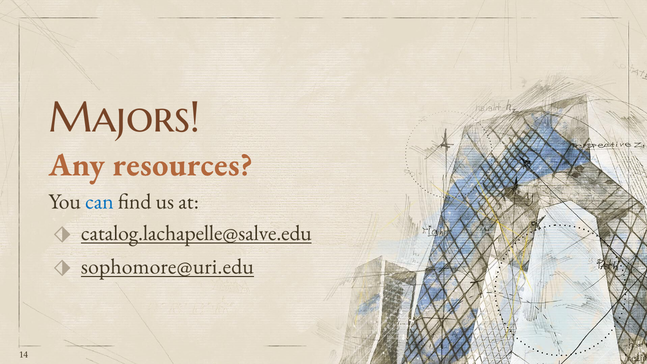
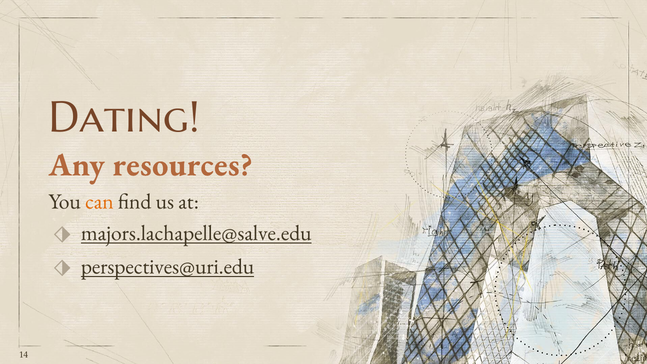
Majors: Majors -> Dating (124, 117)
can colour: blue -> orange (99, 202)
catalog.lachapelle@salve.edu: catalog.lachapelle@salve.edu -> majors.lachapelle@salve.edu (196, 233)
sophomore@uri.edu: sophomore@uri.edu -> perspectives@uri.edu (168, 267)
